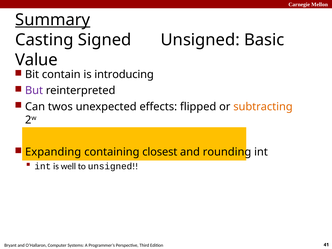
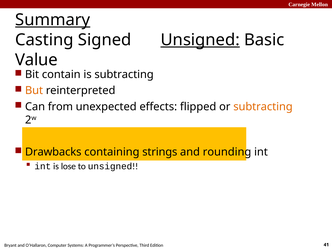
Unsigned underline: none -> present (200, 40)
is introducing: introducing -> subtracting (124, 75)
But colour: purple -> orange (34, 91)
twos: twos -> from (60, 107)
Expanding: Expanding -> Drawbacks (53, 152)
closest: closest -> strings (160, 152)
well: well -> lose (68, 166)
